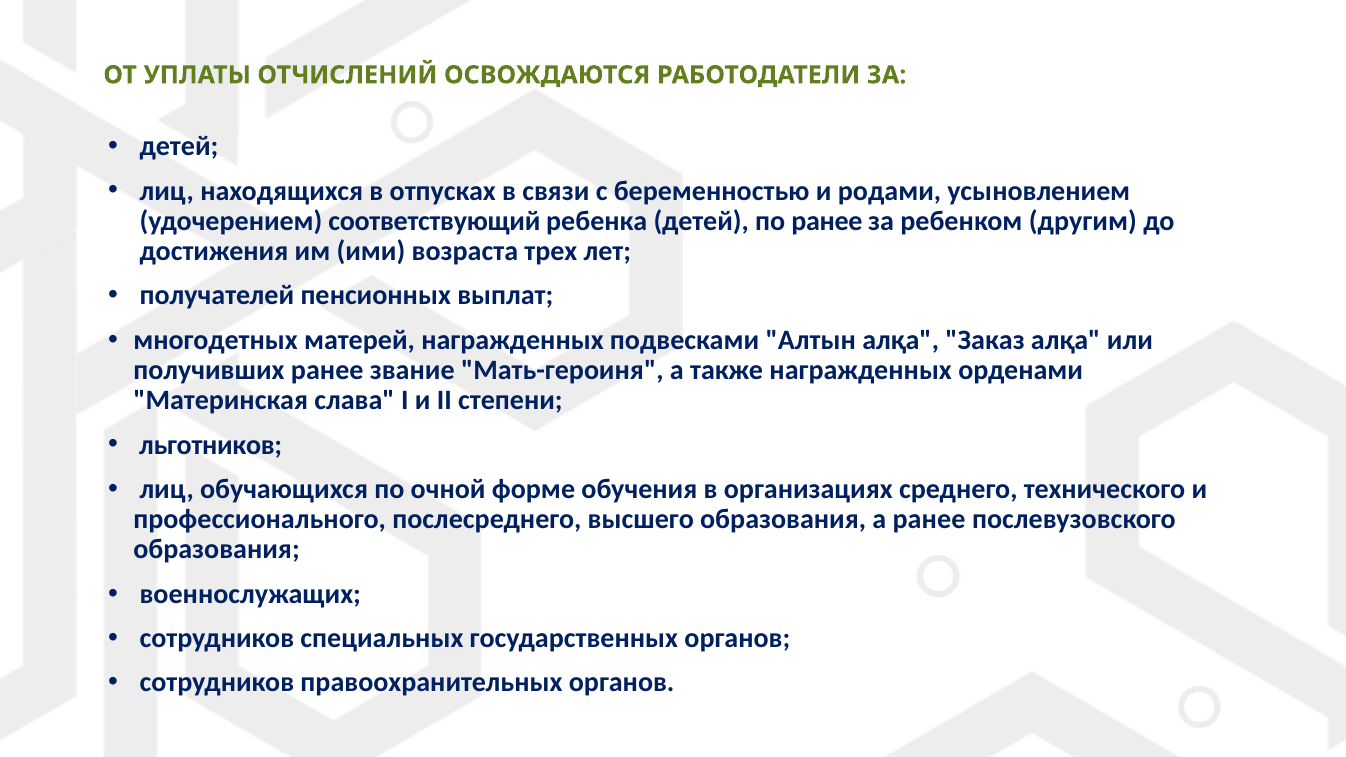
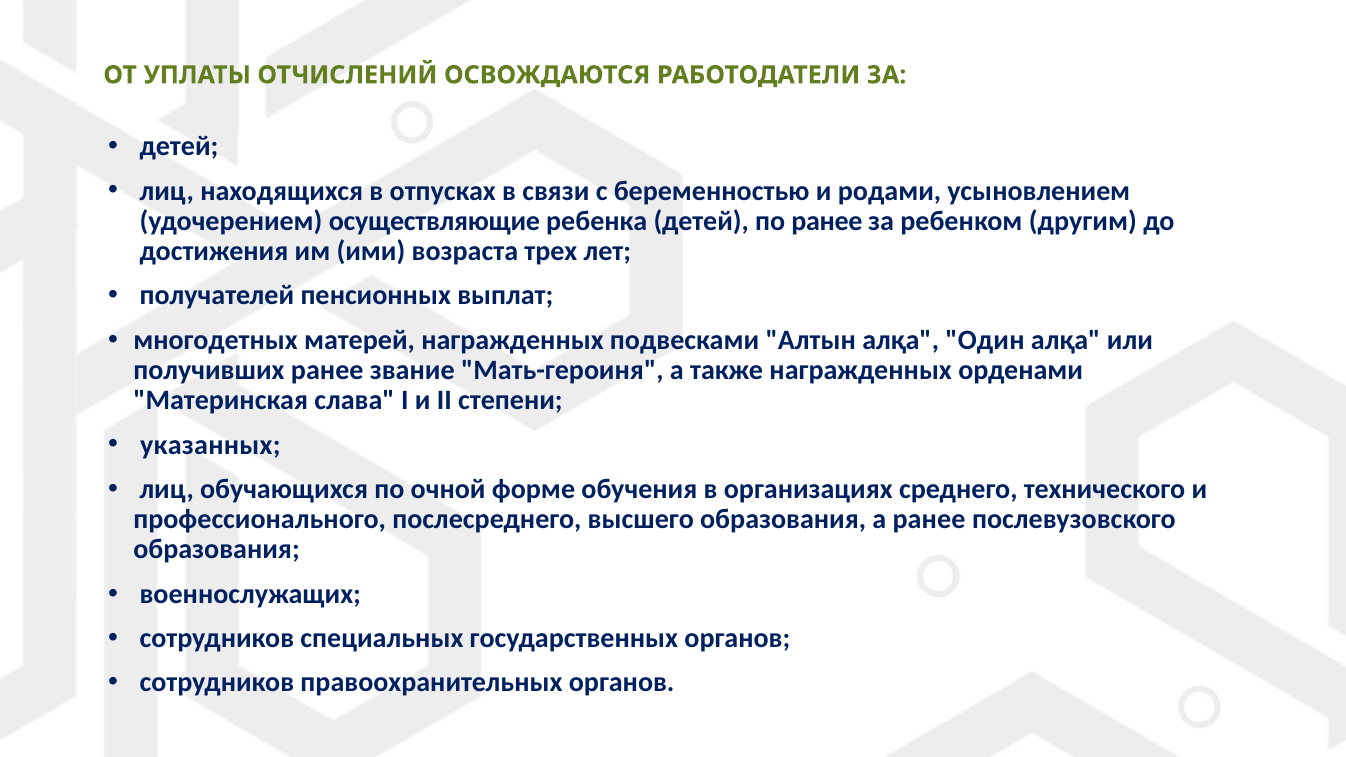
соответствующий: соответствующий -> осуществляющие (434, 221)
Заказ: Заказ -> Один (985, 340)
льготников: льготников -> указанных (210, 445)
